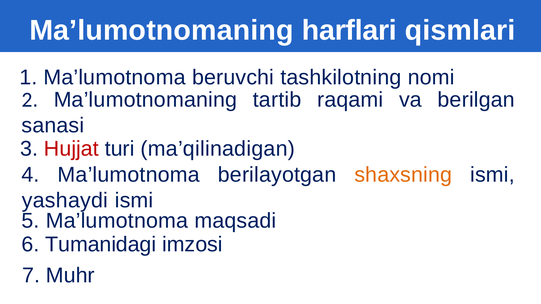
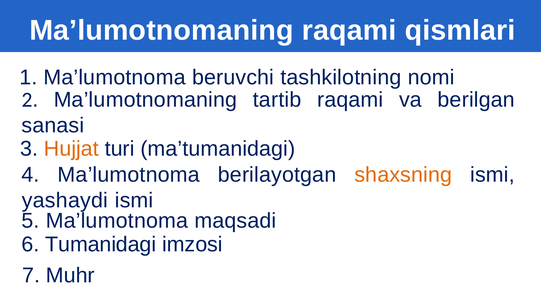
Ma’lumotnomaning harflari: harflari -> raqami (349, 30)
Hujjat colour: red -> orange (71, 149)
ma’qilinadigan: ma’qilinadigan -> ma’tumanidagi (218, 149)
